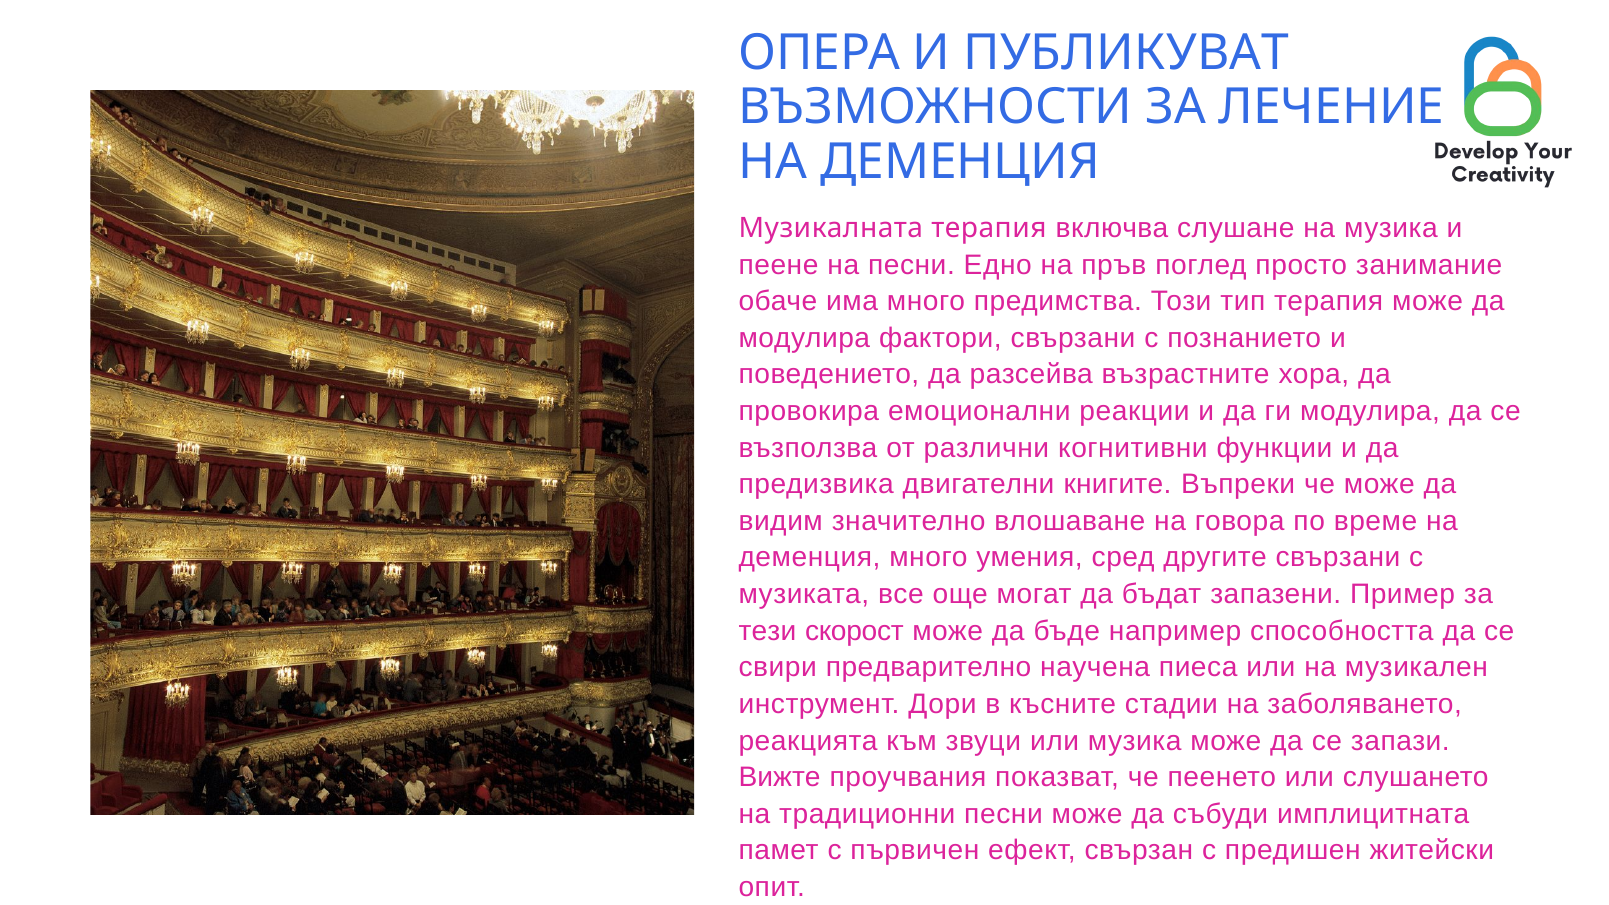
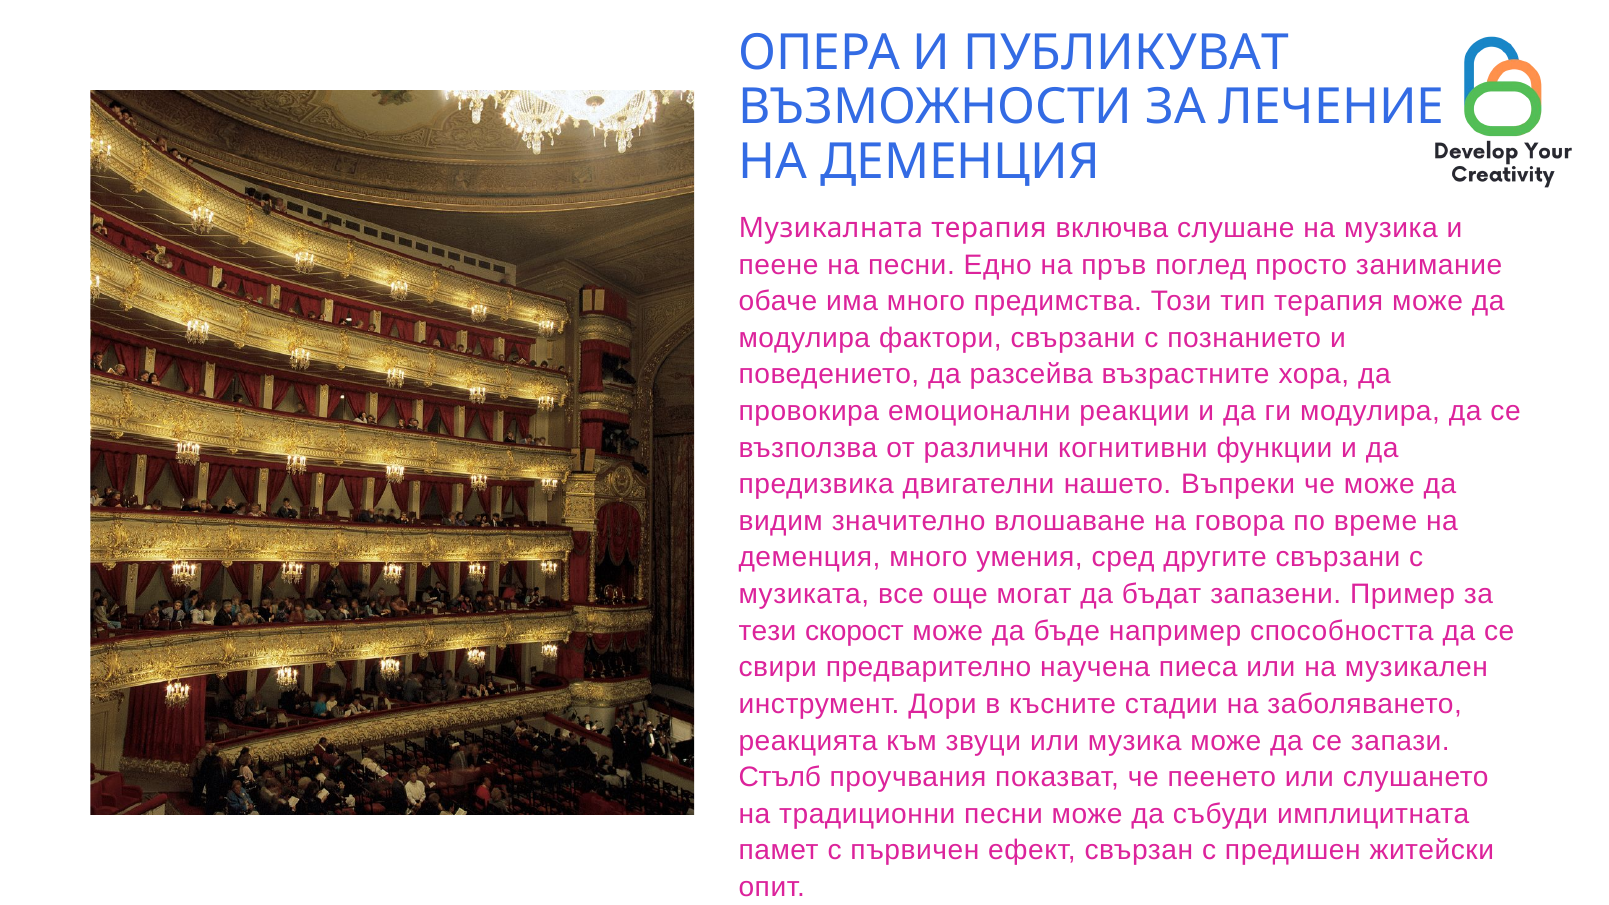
книгите: книгите -> нашето (1117, 484)
Вижте: Вижте -> Стълб (780, 777)
